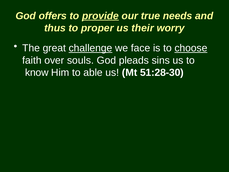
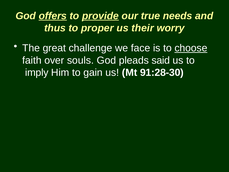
offers underline: none -> present (53, 16)
challenge underline: present -> none (91, 48)
sins: sins -> said (161, 60)
know: know -> imply (37, 72)
able: able -> gain (93, 72)
51:28-30: 51:28-30 -> 91:28-30 (162, 72)
